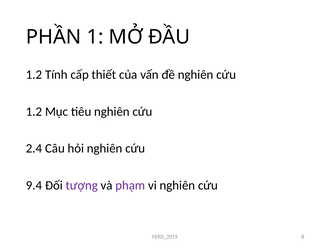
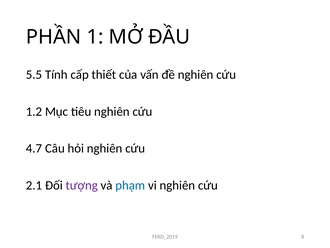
1.2: 1.2 -> 5.5 (34, 74)
2.4: 2.4 -> 4.7 (34, 148)
9.4: 9.4 -> 2.1 (34, 185)
phạm colour: purple -> blue (130, 185)
